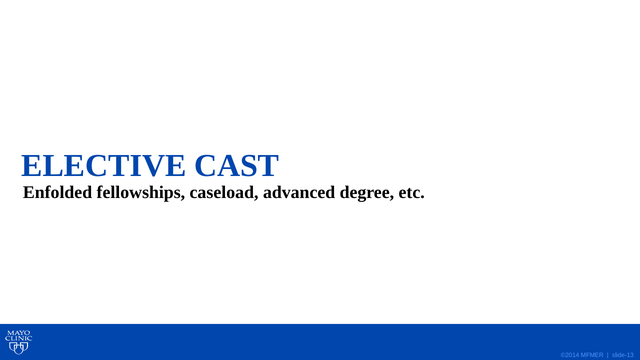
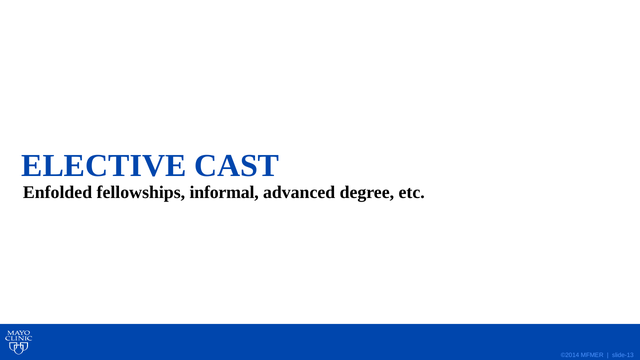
caseload: caseload -> informal (224, 193)
